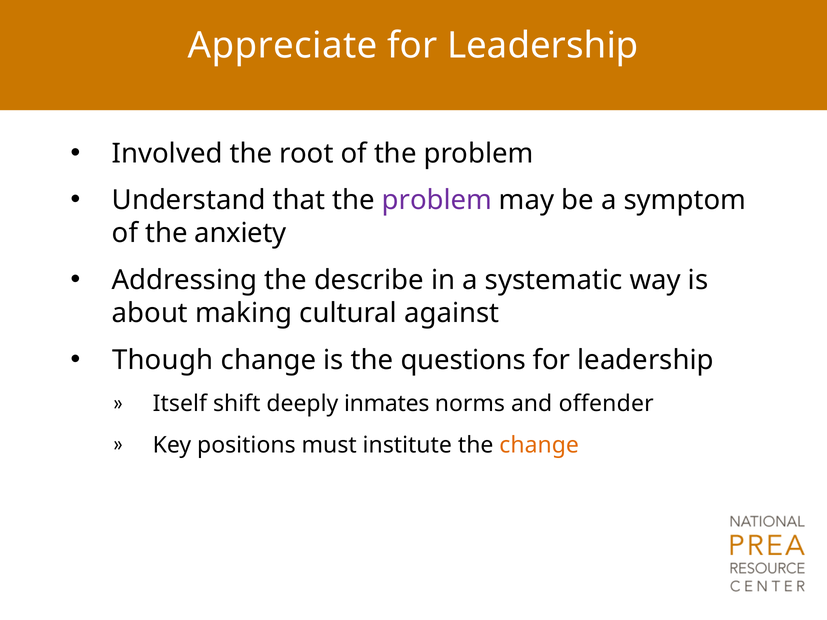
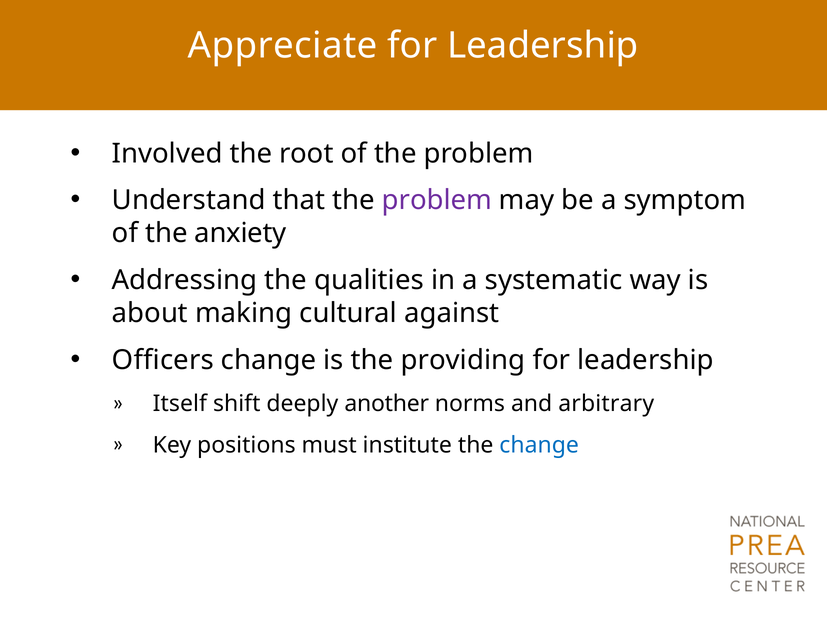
describe: describe -> qualities (369, 280)
Though: Though -> Officers (163, 360)
questions: questions -> providing (463, 360)
inmates: inmates -> another (387, 404)
offender: offender -> arbitrary (606, 404)
change colour: orange -> blue (539, 445)
